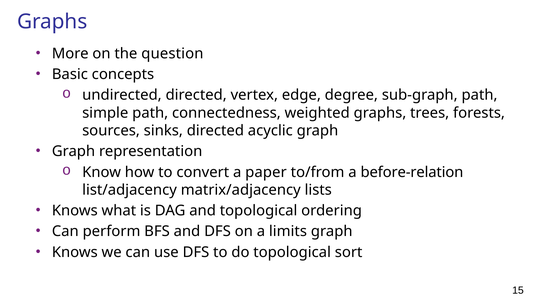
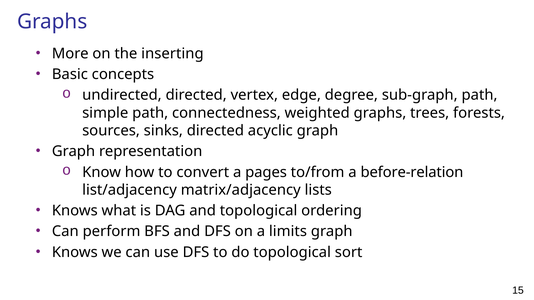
question: question -> inserting (172, 54)
paper: paper -> pages (266, 172)
